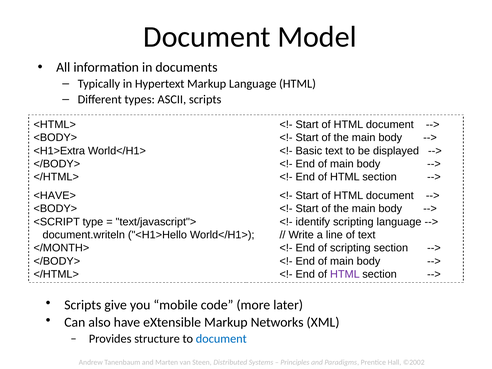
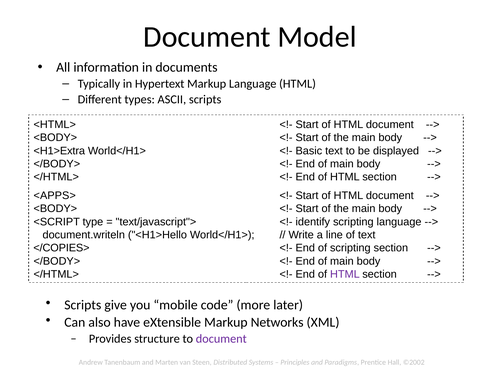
<HAVE>: <HAVE> -> <APPS> (55, 196)
</MONTH>: </MONTH> -> </COPIES> (61, 248)
document colour: blue -> purple (221, 339)
